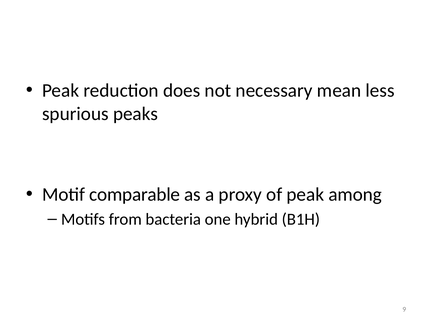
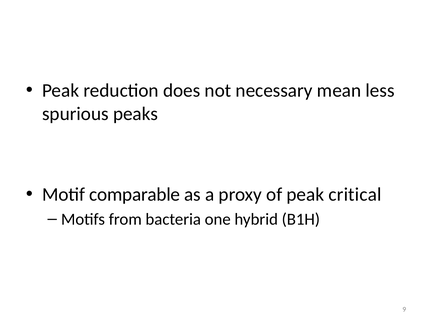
among: among -> critical (355, 194)
